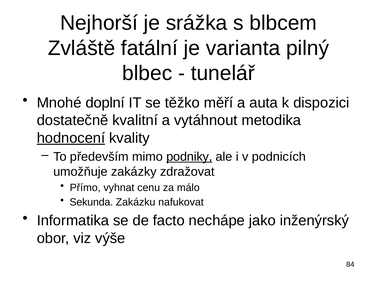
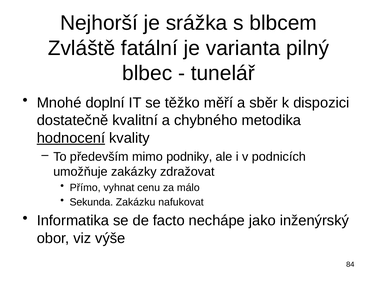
auta: auta -> sběr (264, 103)
vytáhnout: vytáhnout -> chybného (206, 120)
podniky underline: present -> none (189, 157)
